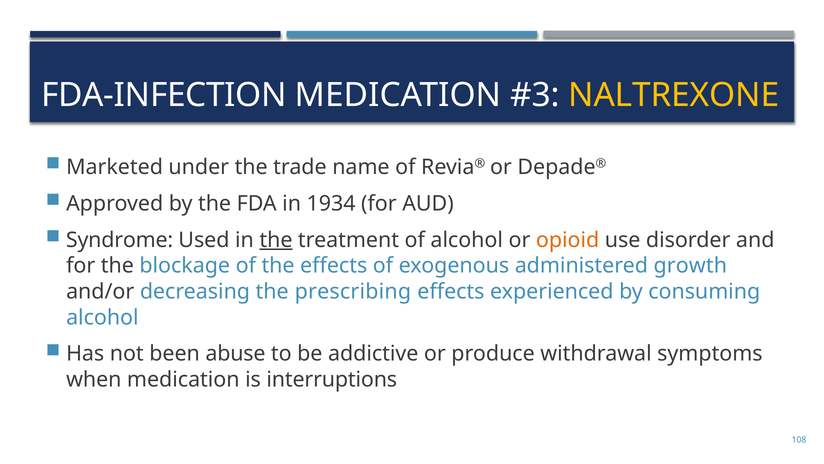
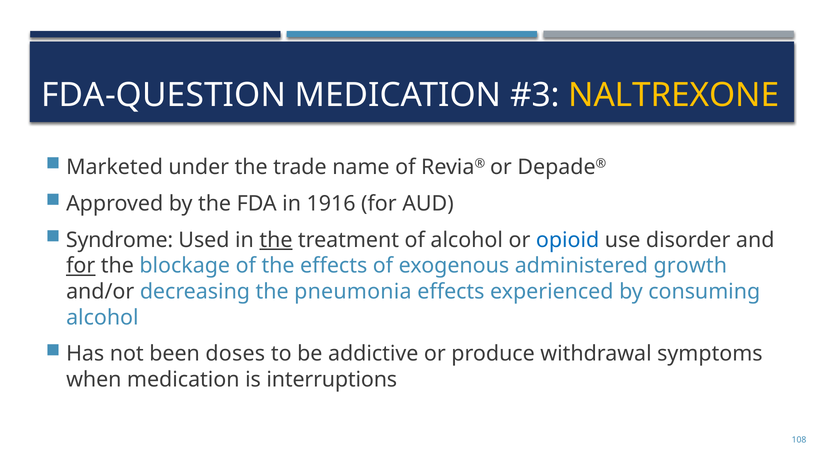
FDA-INFECTION: FDA-INFECTION -> FDA-QUESTION (164, 95)
1934: 1934 -> 1916 (331, 203)
opioid colour: orange -> blue (568, 240)
for underline: none -> present (81, 266)
prescribing: prescribing -> pneumonia (353, 291)
abuse: abuse -> doses (235, 353)
